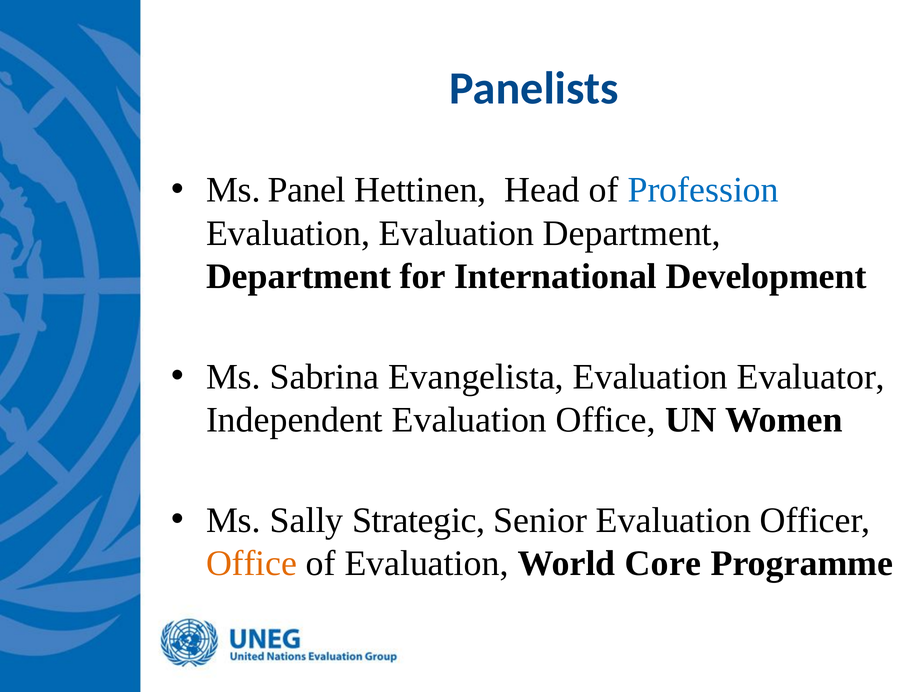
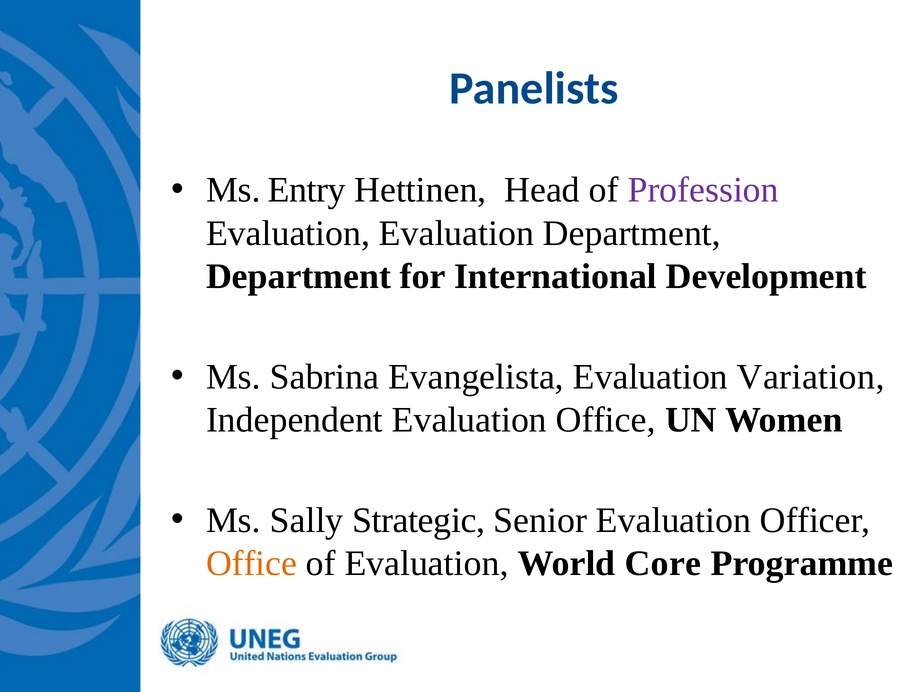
Panel: Panel -> Entry (307, 190)
Profession colour: blue -> purple (703, 190)
Evaluator: Evaluator -> Variation (811, 377)
